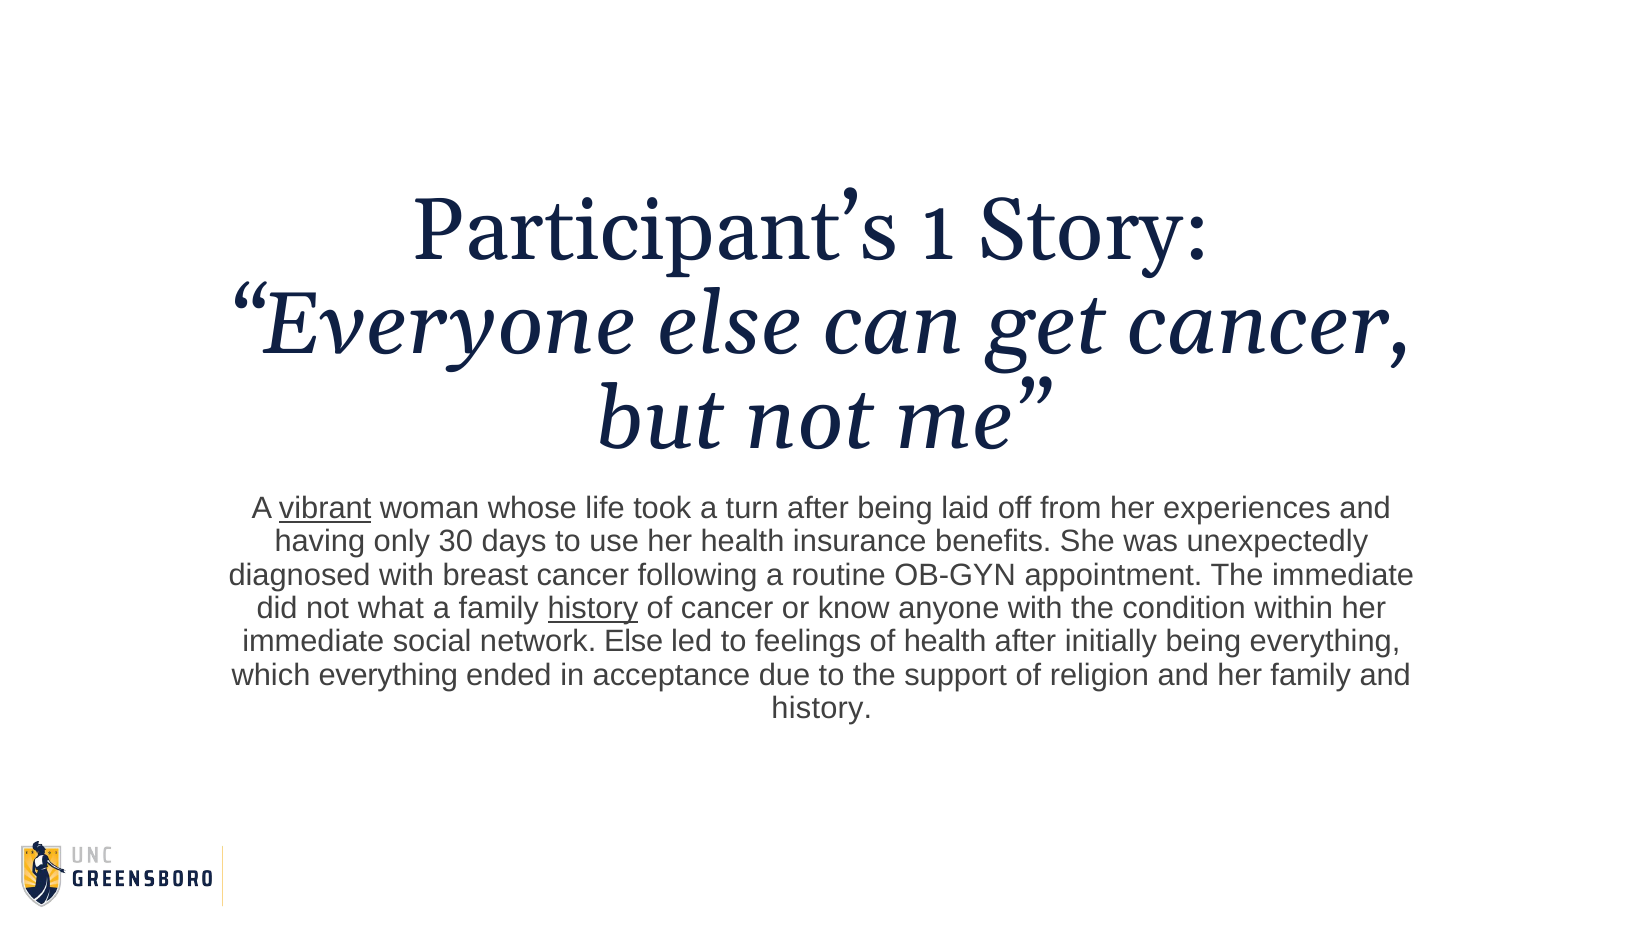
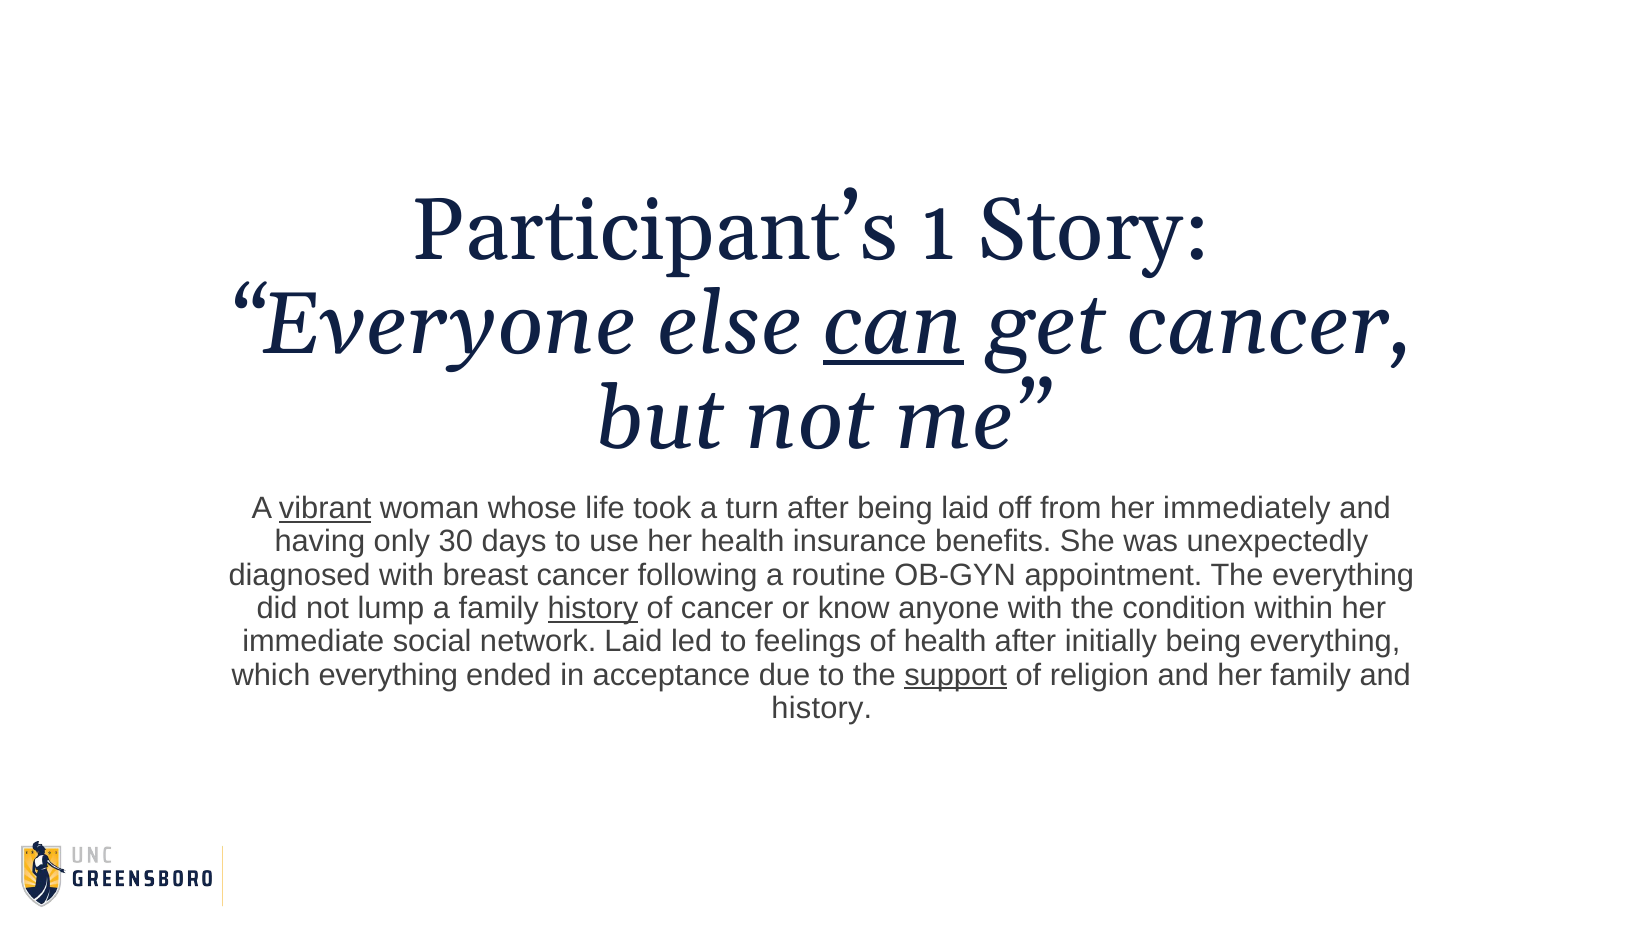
can underline: none -> present (894, 325)
experiences: experiences -> immediately (1247, 508)
The immediate: immediate -> everything (1343, 575)
what: what -> lump (391, 608)
network Else: Else -> Laid (634, 642)
support underline: none -> present (956, 675)
